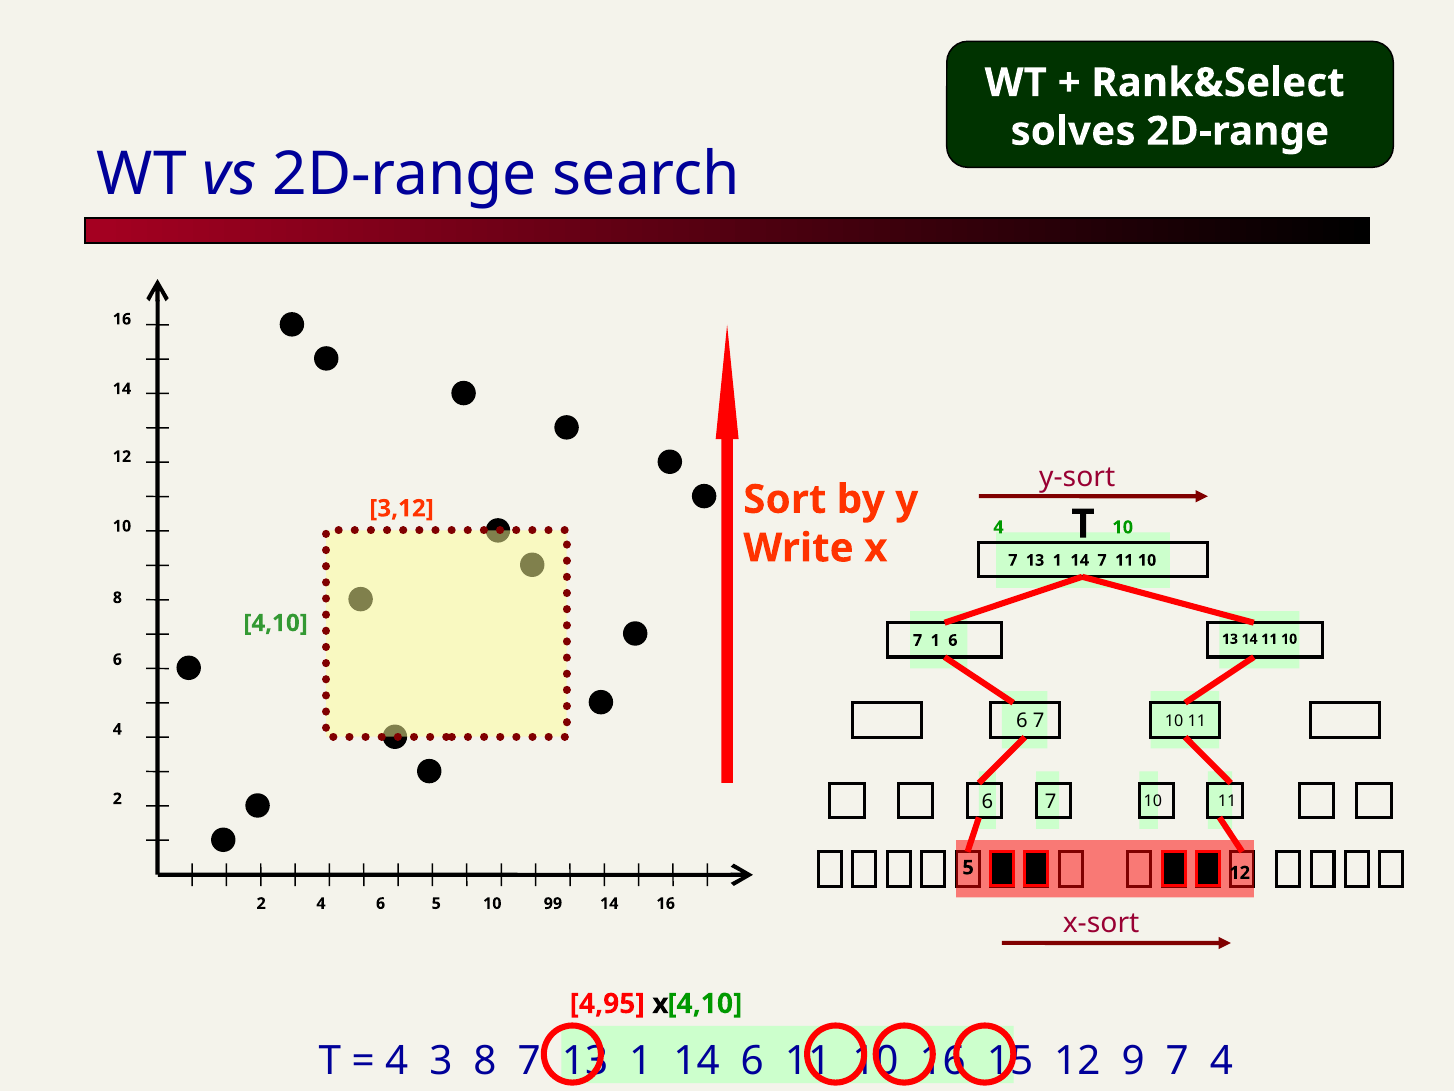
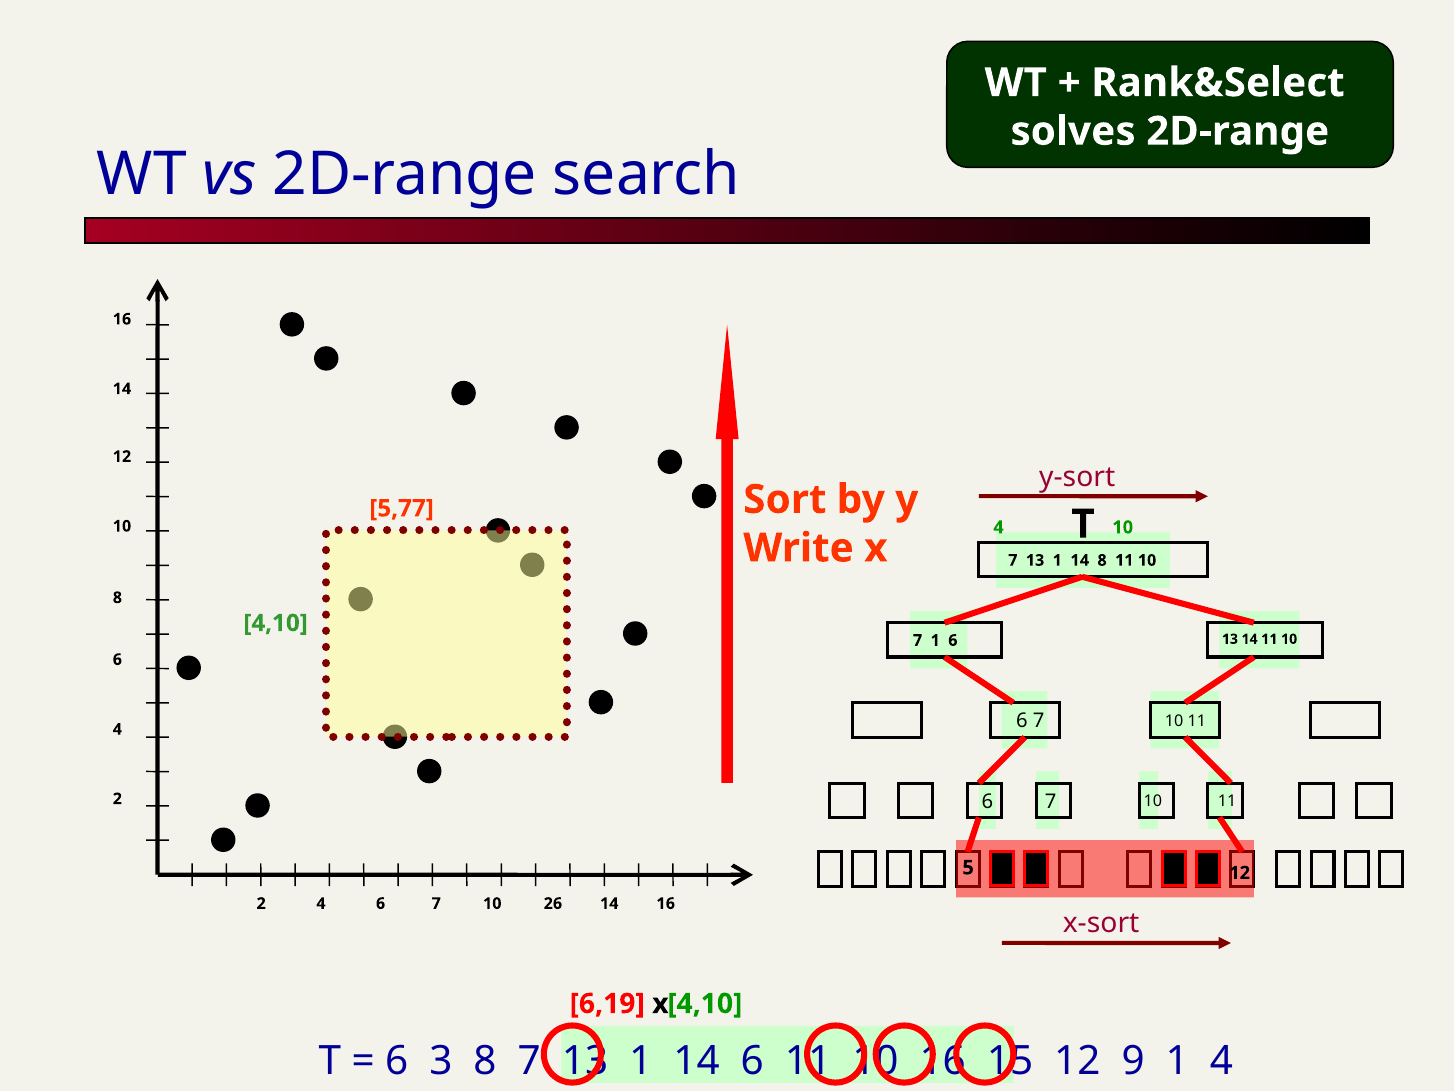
3,12: 3,12 -> 5,77 (402, 508)
14 7: 7 -> 8 (1102, 560)
4 6 5: 5 -> 7 (436, 903)
99: 99 -> 26 (553, 903)
4,95: 4,95 -> 6,19 (607, 1003)
4: 4 -> 6 (397, 1060)
9 7: 7 -> 1 (1177, 1060)
